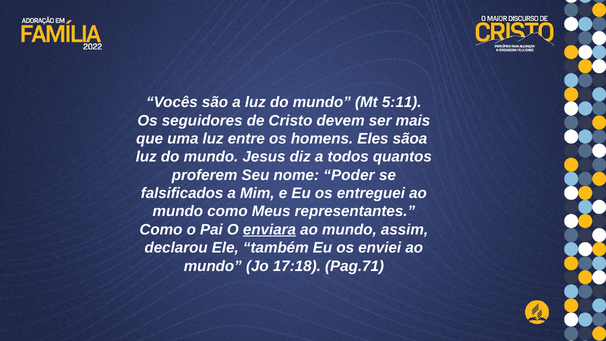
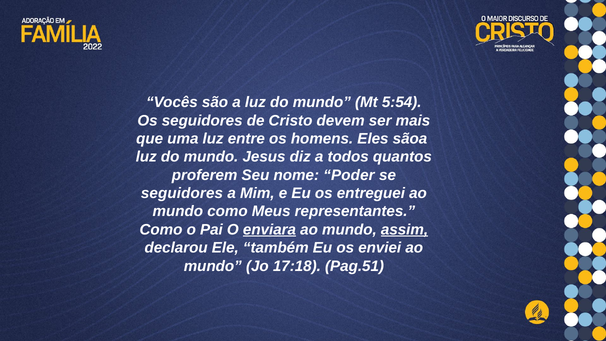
5:11: 5:11 -> 5:54 (402, 102)
falsificados: falsificados -> seguidores (182, 193)
assim underline: none -> present (405, 230)
Pag.71: Pag.71 -> Pag.51 (355, 266)
